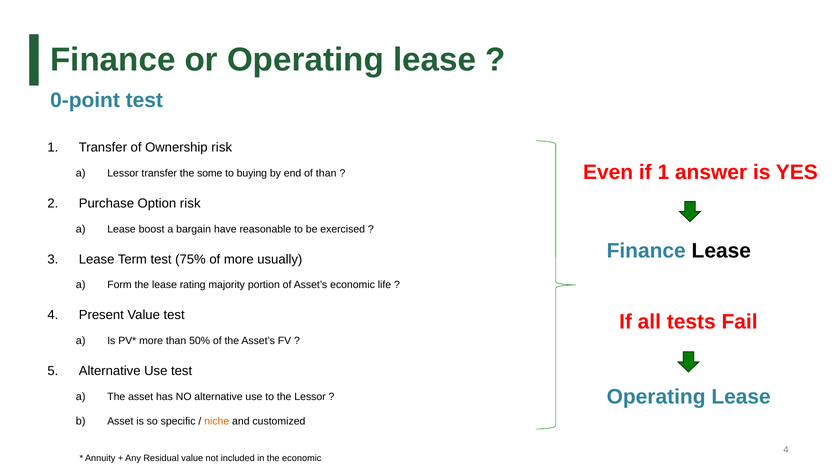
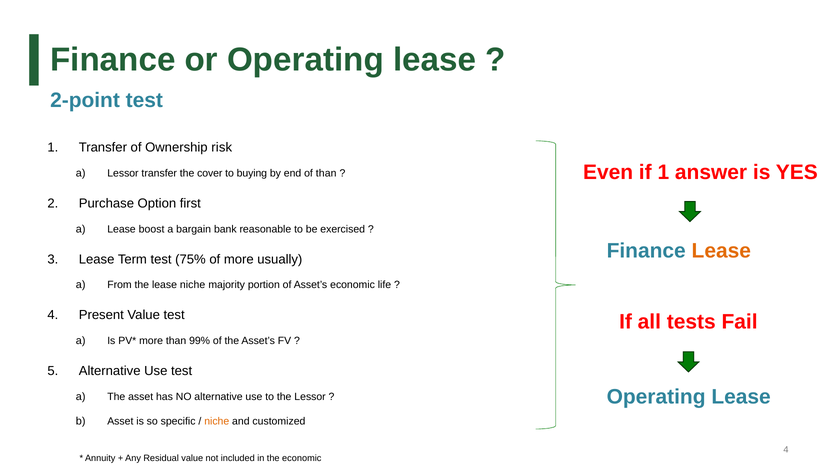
0-point: 0-point -> 2-point (85, 100)
some: some -> cover (210, 173)
Option risk: risk -> first (190, 203)
have: have -> bank (225, 229)
Lease colour: black -> orange (721, 251)
Form: Form -> From (119, 285)
lease rating: rating -> niche (193, 285)
50%: 50% -> 99% (200, 341)
